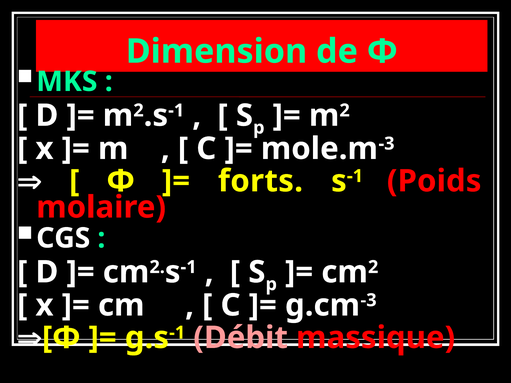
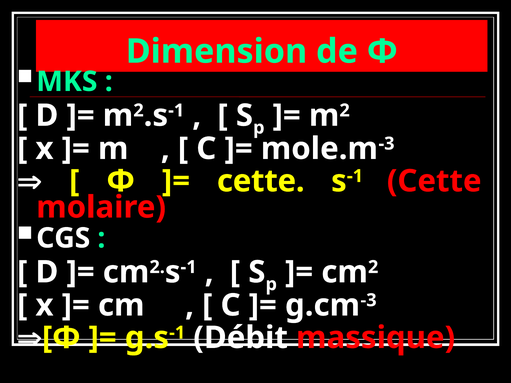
forts: forts -> cette (261, 181)
Poids: Poids -> Cette (434, 181)
Débit colour: pink -> white (241, 338)
